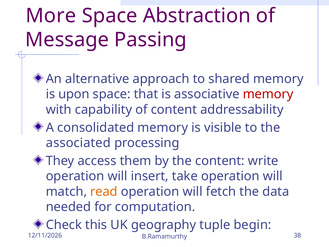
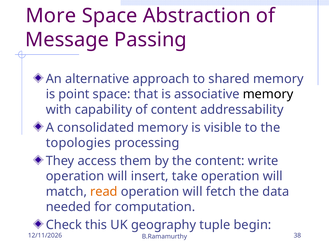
upon: upon -> point (74, 94)
memory colour: red -> black (268, 94)
associated: associated -> topologies (78, 143)
